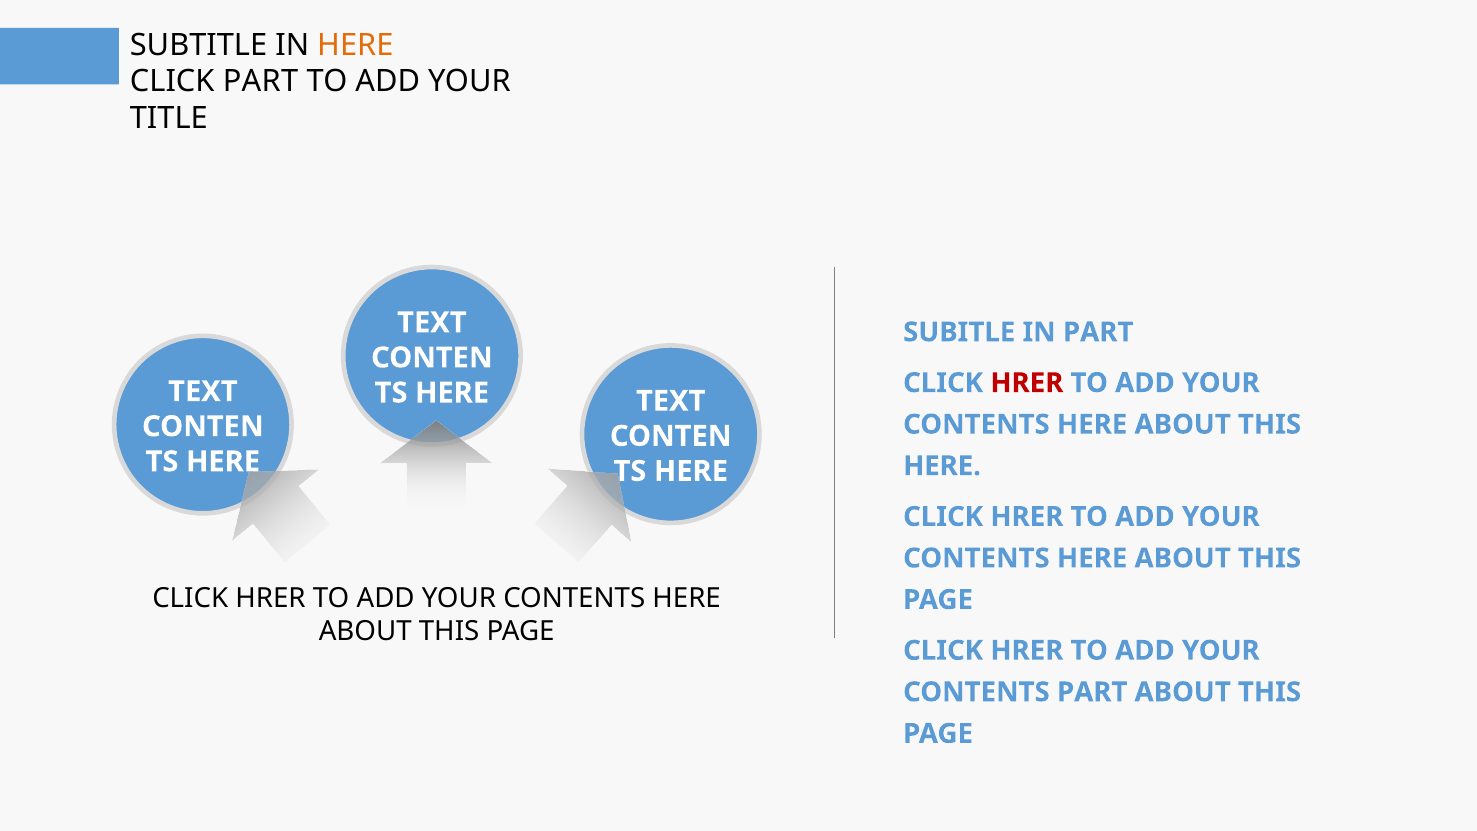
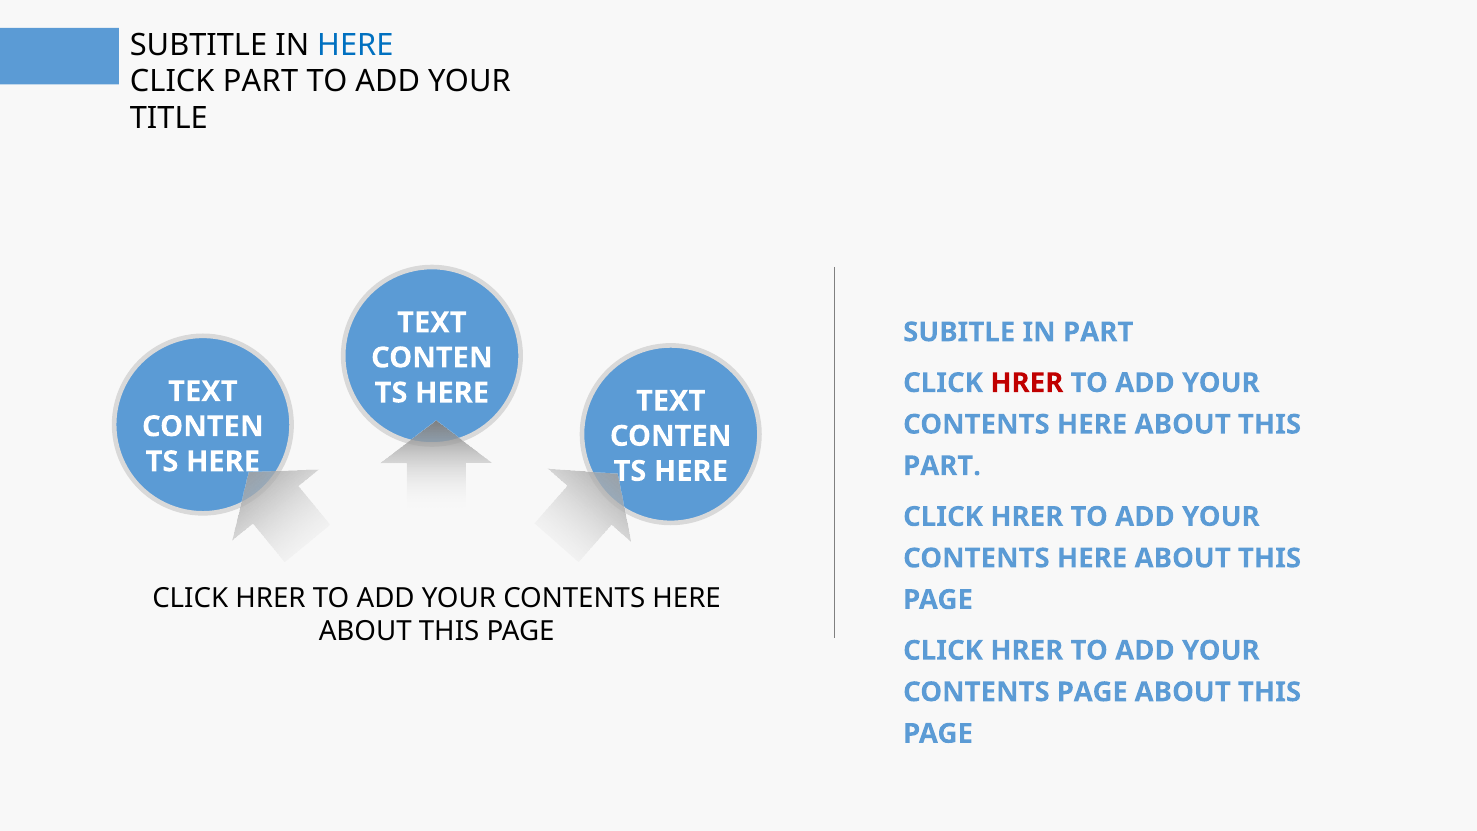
HERE colour: orange -> blue (355, 45)
HERE: HERE -> PART (942, 466)
CONTENTS PART: PART -> PAGE (1092, 692)
